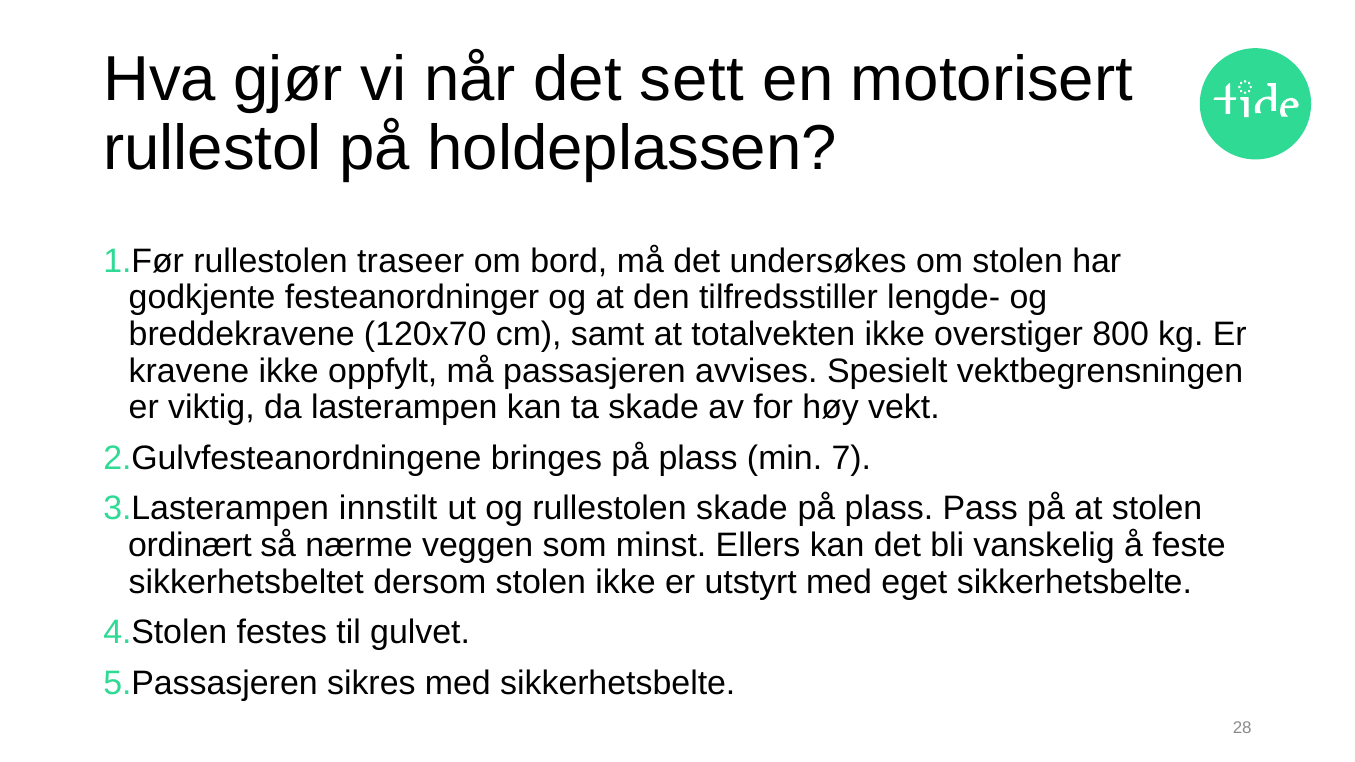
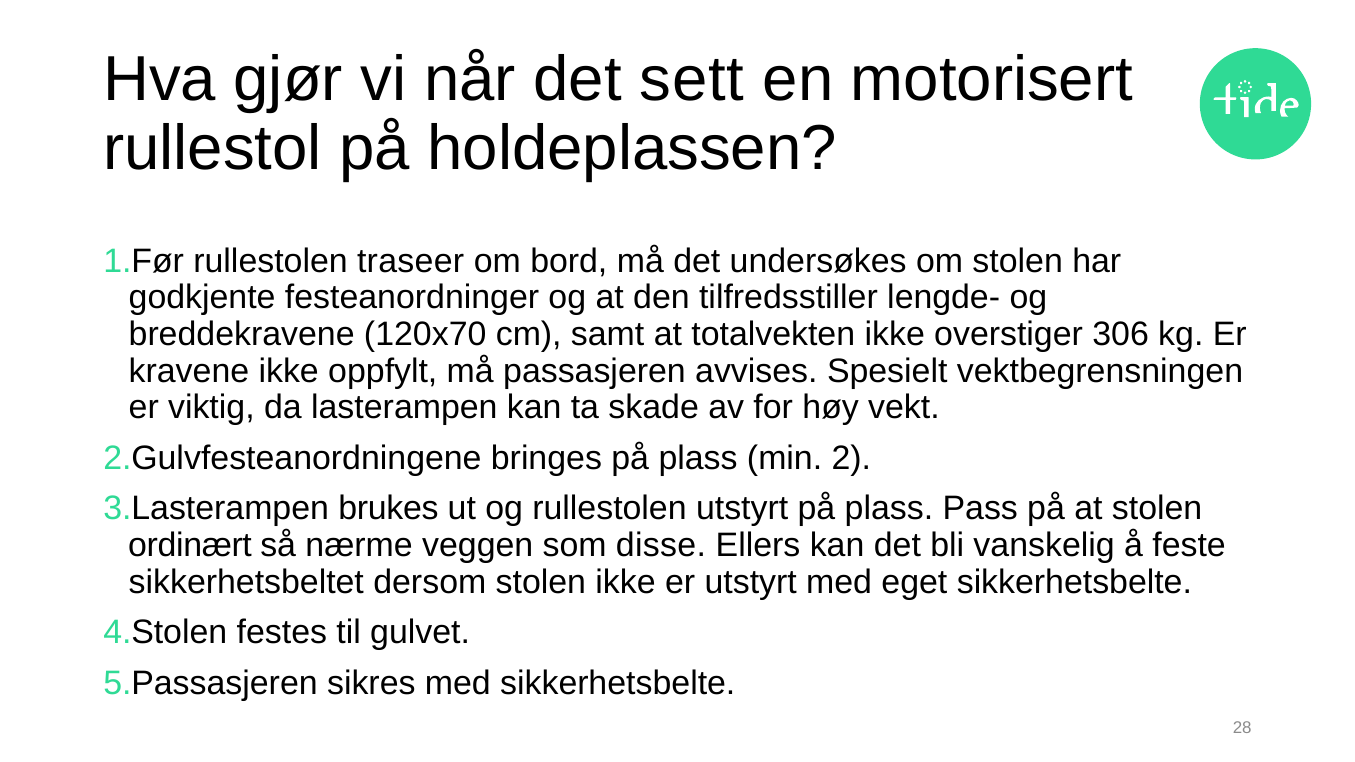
800: 800 -> 306 (1121, 334)
7: 7 -> 2 (851, 458)
innstilt: innstilt -> brukes (388, 509)
rullestolen skade: skade -> utstyrt (742, 509)
minst: minst -> disse (661, 545)
